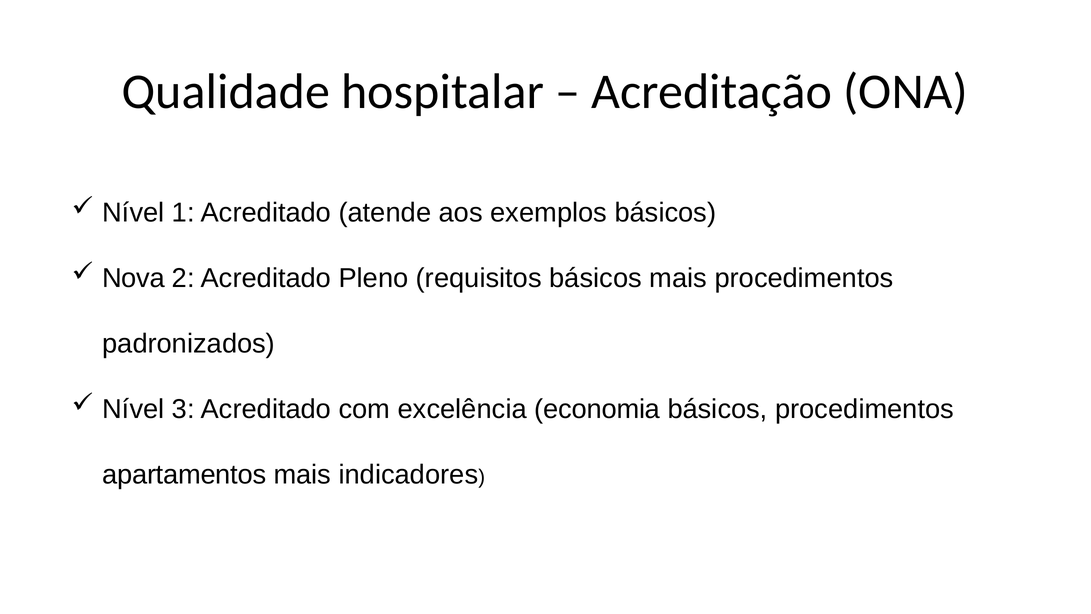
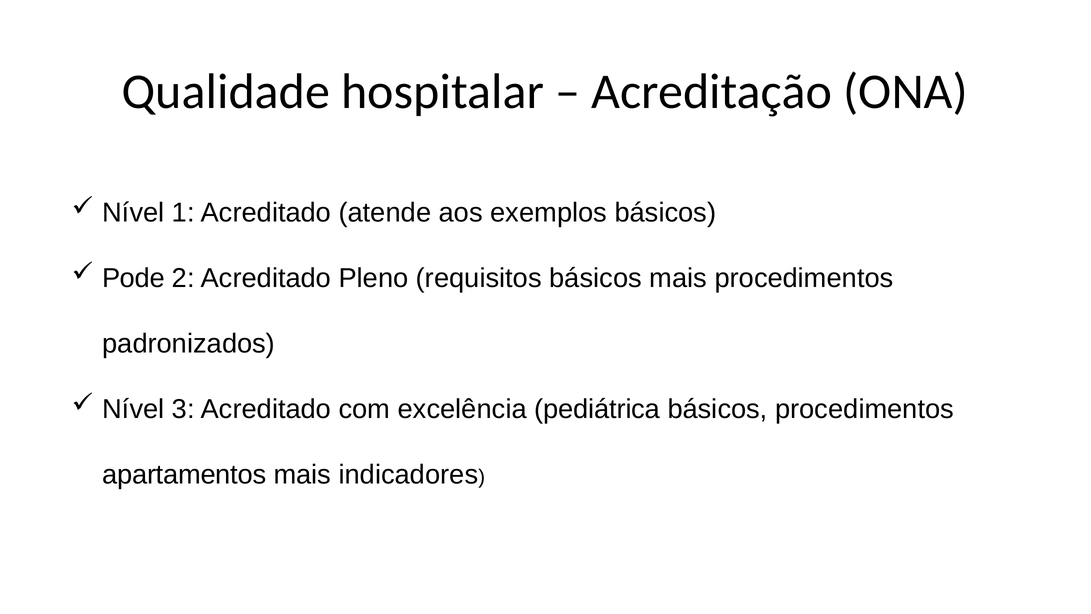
Nova: Nova -> Pode (133, 278)
economia: economia -> pediátrica (597, 409)
